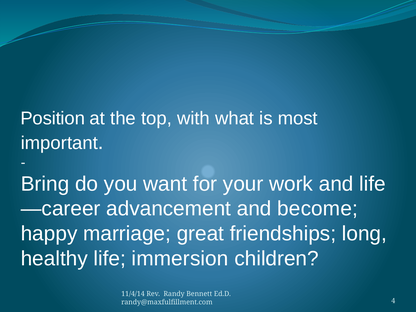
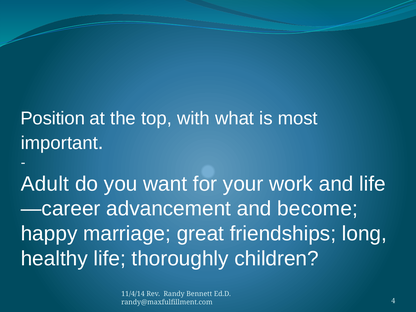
Bring: Bring -> Adult (45, 184)
immersion: immersion -> thoroughly (180, 259)
